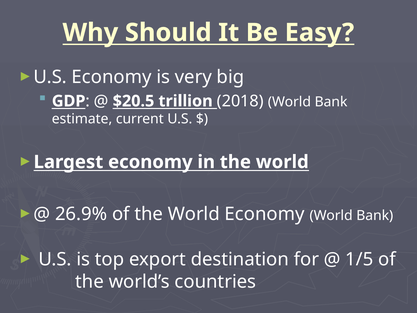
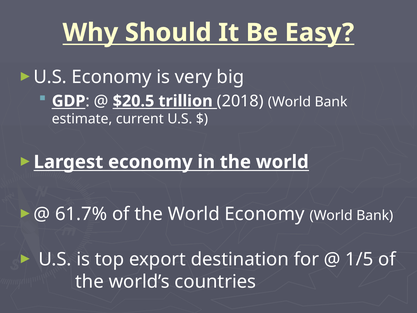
26.9%: 26.9% -> 61.7% (81, 214)
